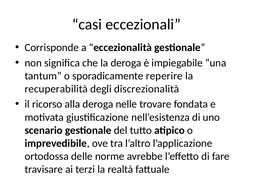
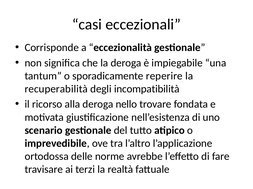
discrezionalità: discrezionalità -> incompatibilità (147, 89)
nelle: nelle -> nello (126, 105)
